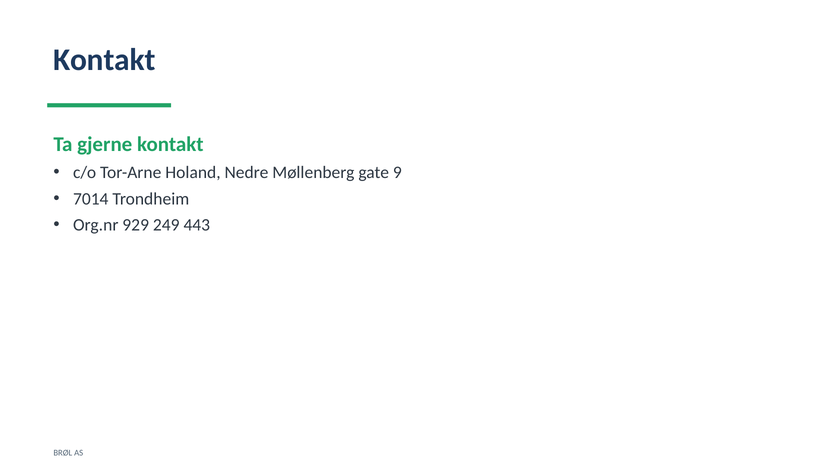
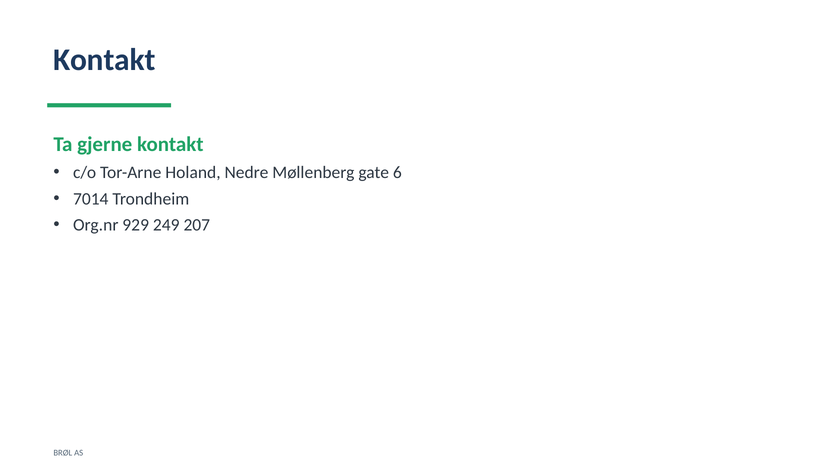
9: 9 -> 6 (397, 173)
443: 443 -> 207 (197, 225)
